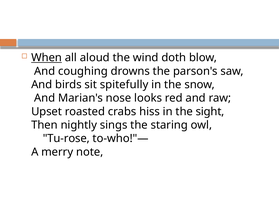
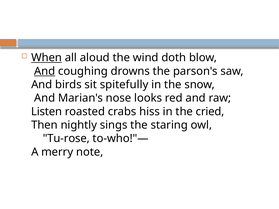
And underline: none -> present (45, 71)
Upset: Upset -> Listen (47, 112)
sight: sight -> cried (210, 112)
